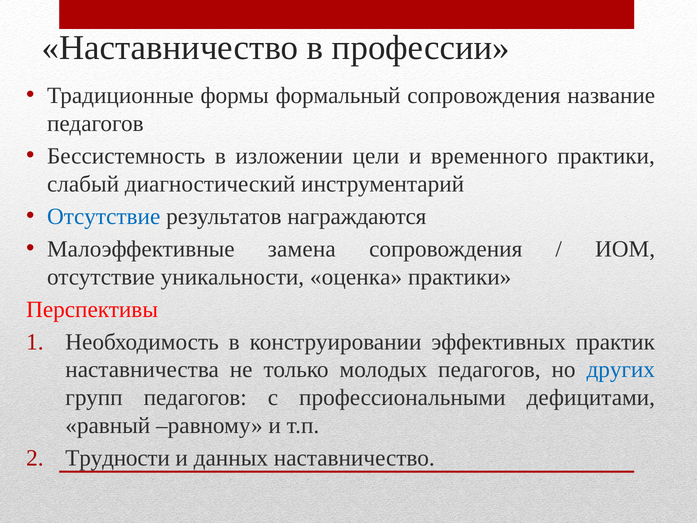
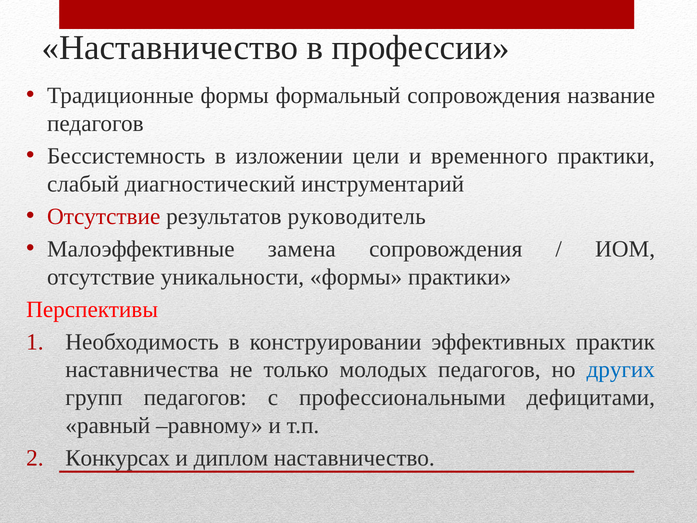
Отсутствие colour: blue -> red (104, 216)
награждаются: награждаются -> руководитель (357, 216)
уникальности оценка: оценка -> формы (356, 277)
Трудности: Трудности -> Конкурсах (118, 458)
данных: данных -> диплом (231, 458)
